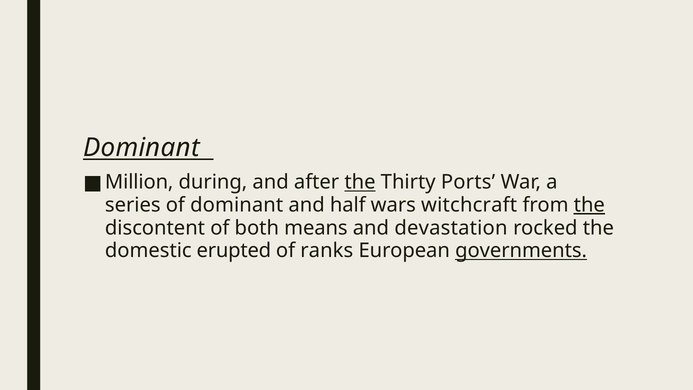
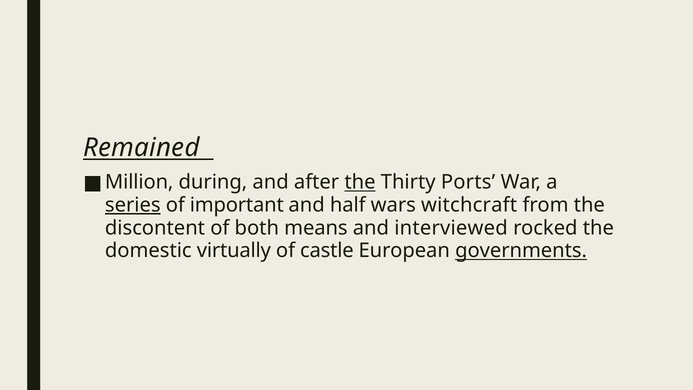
Dominant: Dominant -> Remained (141, 147)
series underline: none -> present (133, 205)
of dominant: dominant -> important (237, 205)
the underline: present -> none (589, 205)
devastation: devastation -> interviewed (451, 228)
erupted: erupted -> virtually (234, 251)
ranks: ranks -> castle (327, 251)
